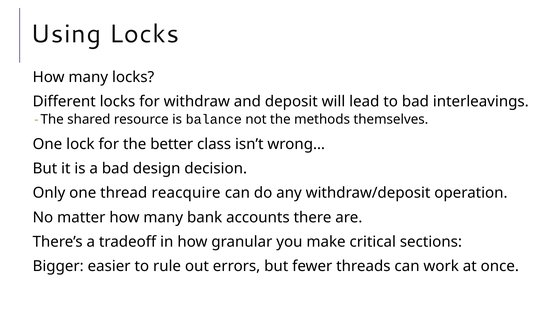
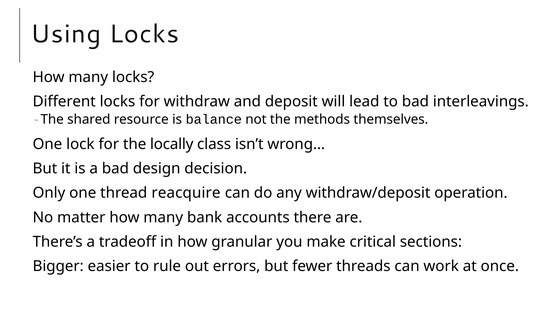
better: better -> locally (172, 144)
